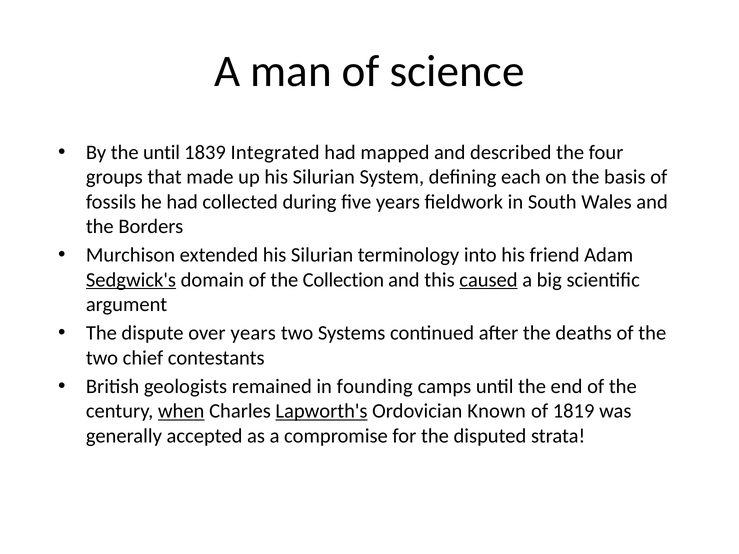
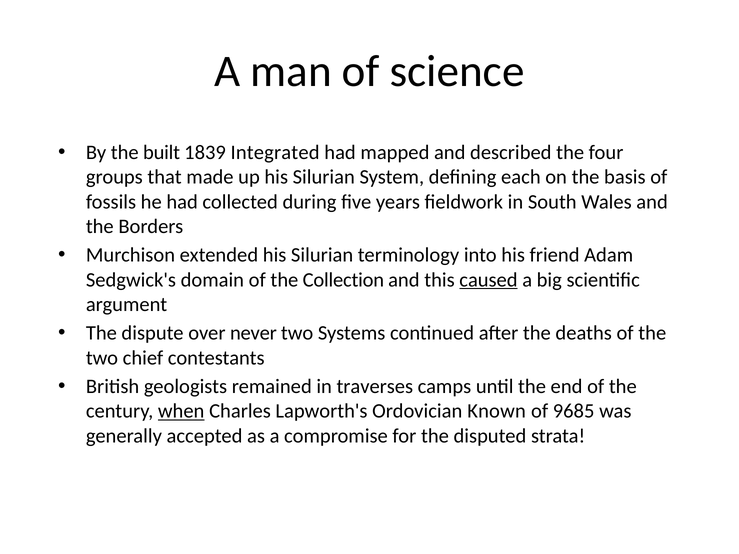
the until: until -> built (162, 153)
Sedgwick's underline: present -> none (131, 280)
over years: years -> never (253, 333)
founding: founding -> traverses (375, 387)
Lapworth's underline: present -> none (321, 411)
1819: 1819 -> 9685 (574, 411)
